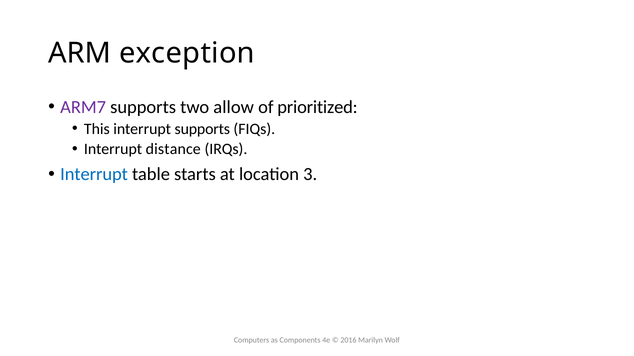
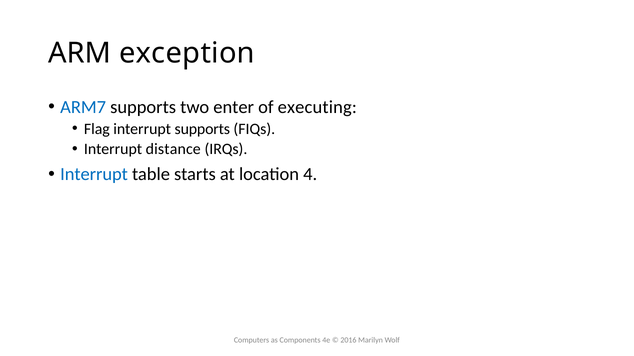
ARM7 colour: purple -> blue (83, 107)
allow: allow -> enter (234, 107)
prioritized: prioritized -> executing (317, 107)
This: This -> Flag (97, 129)
3: 3 -> 4 (310, 175)
